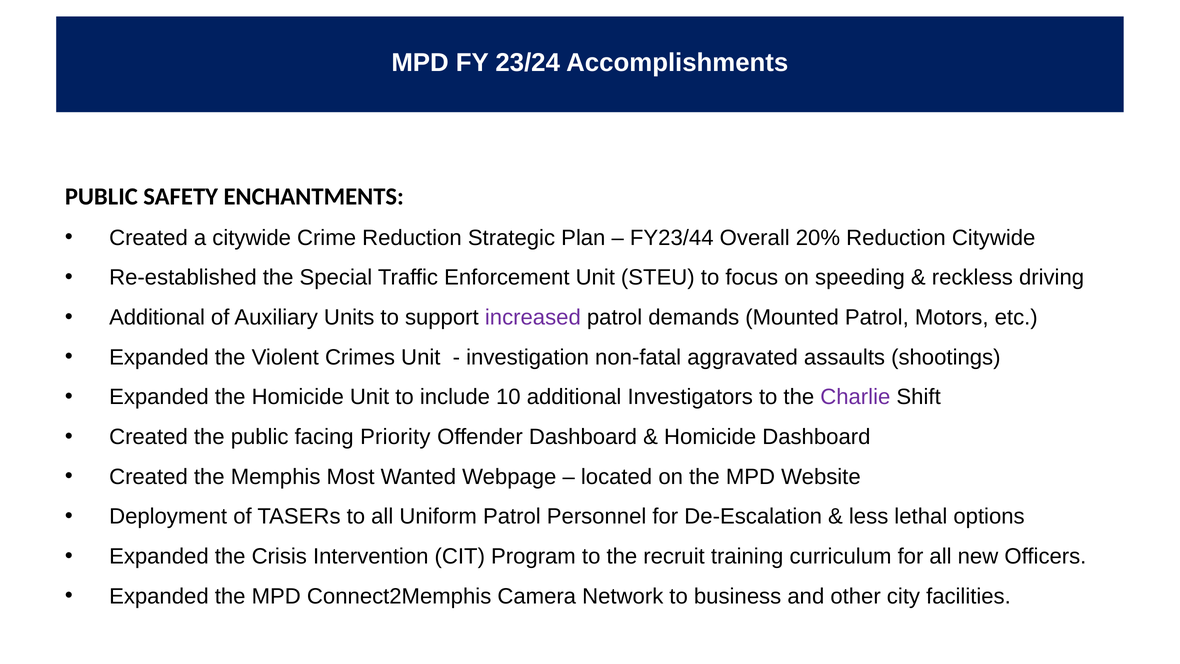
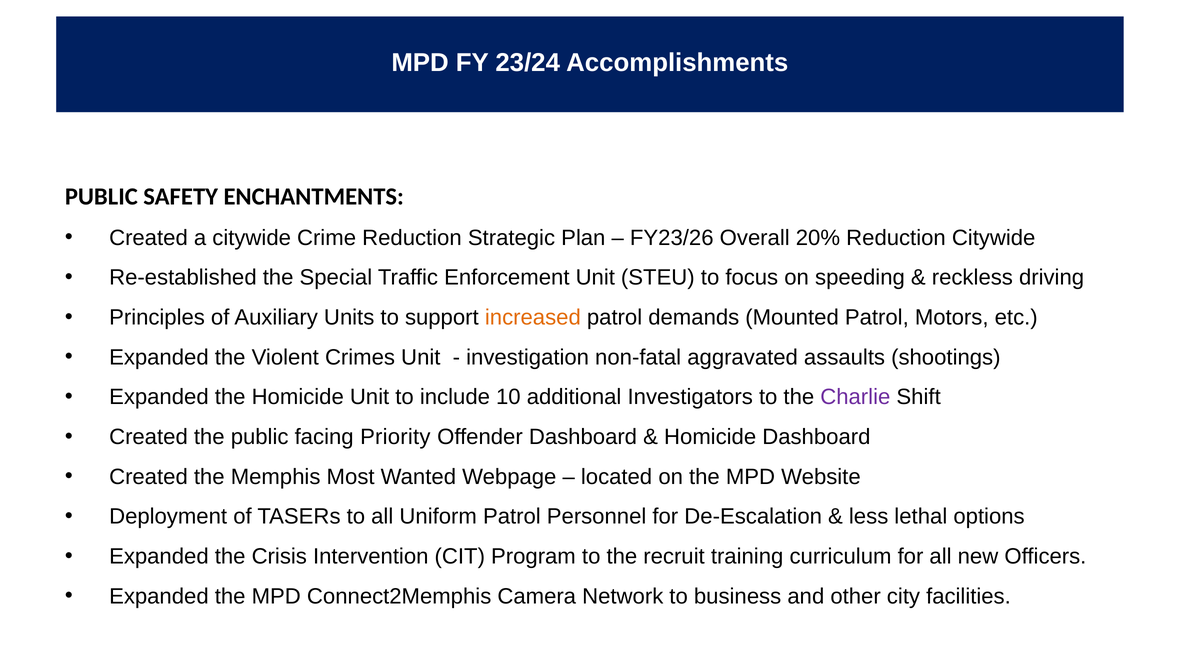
FY23/44: FY23/44 -> FY23/26 (672, 238)
Additional: Additional -> Principles (157, 317)
increased colour: purple -> orange (533, 317)
